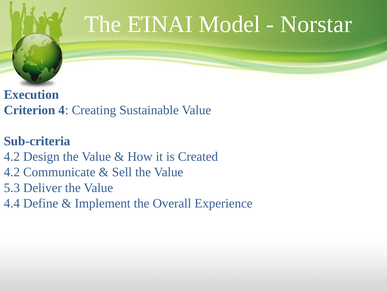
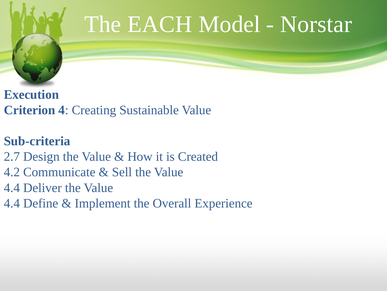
ΕΊΝΑΙ: ΕΊΝΑΙ -> EACH (160, 24)
4.2: 4.2 -> 2.7 (12, 156)
5.3: 5.3 -> 4.4 (12, 187)
